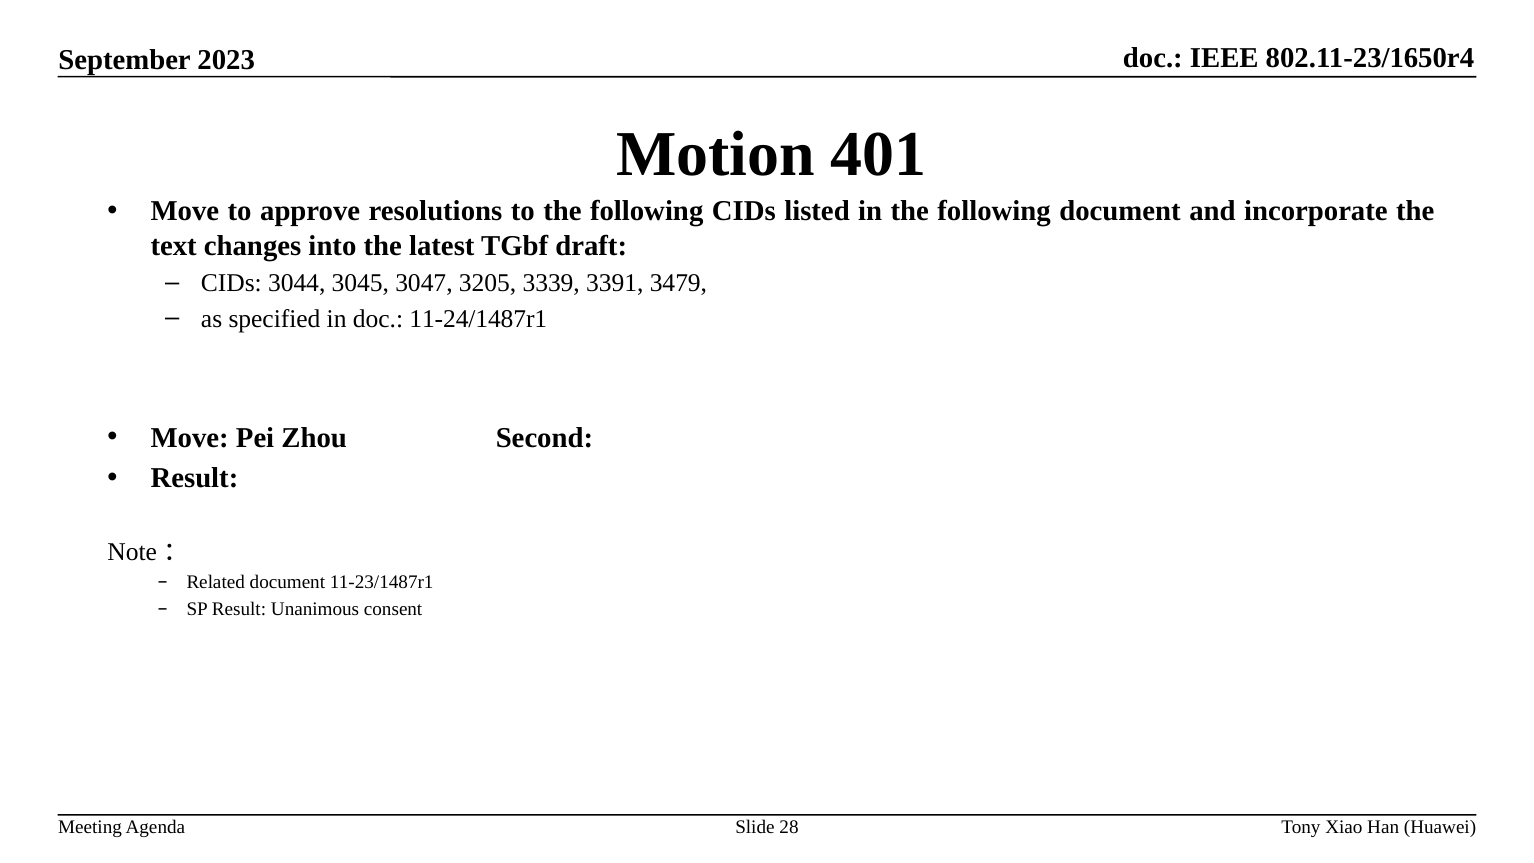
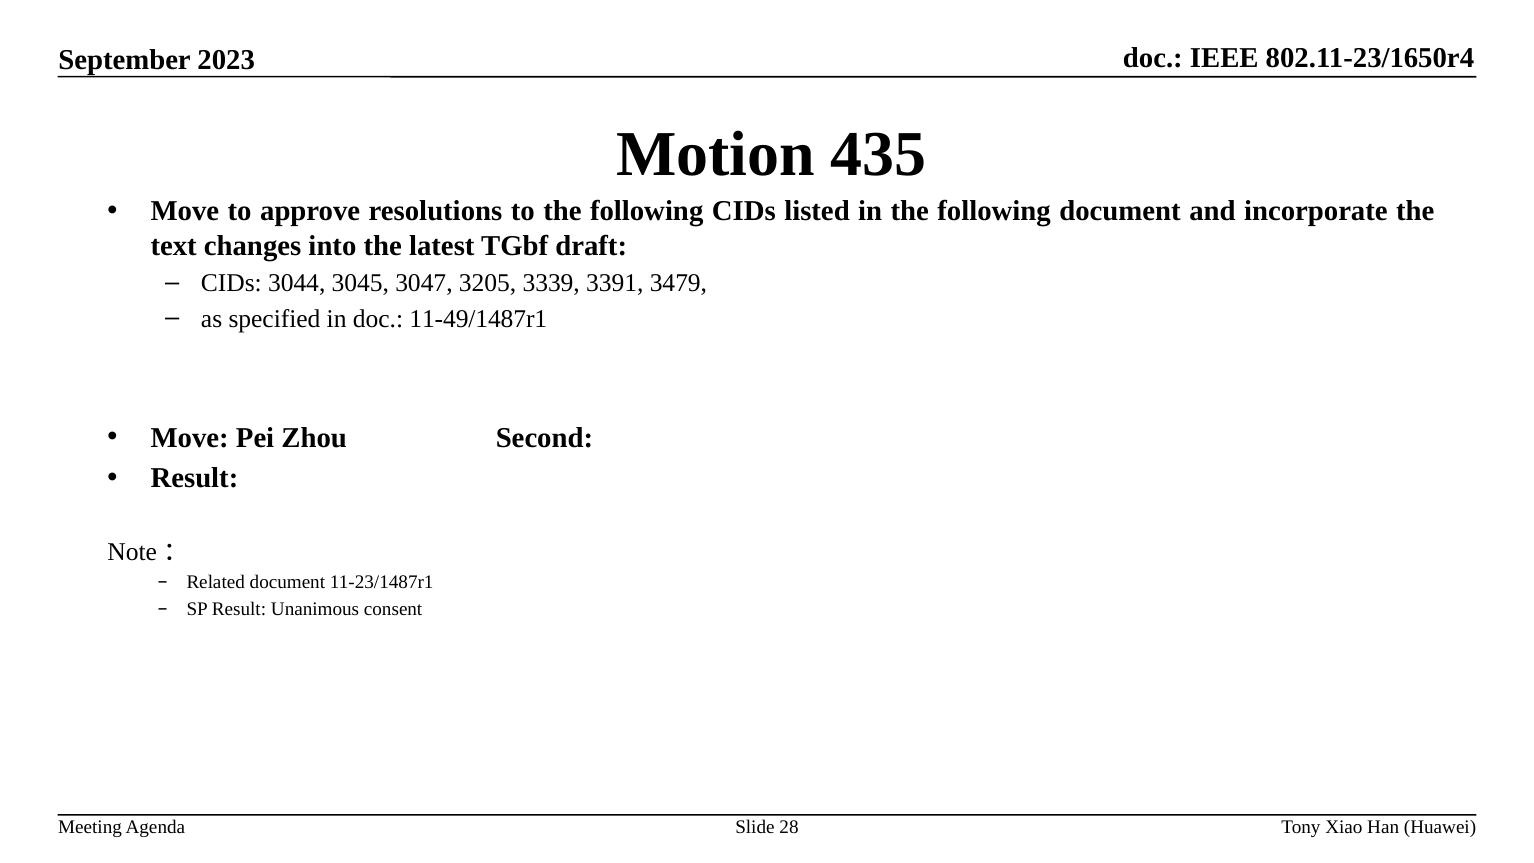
401: 401 -> 435 (879, 154)
11-24/1487r1: 11-24/1487r1 -> 11-49/1487r1 (478, 319)
